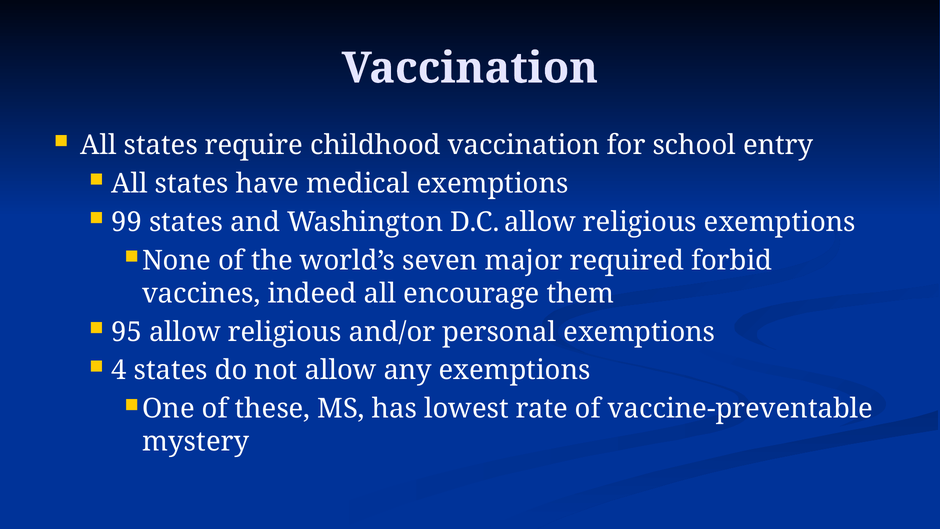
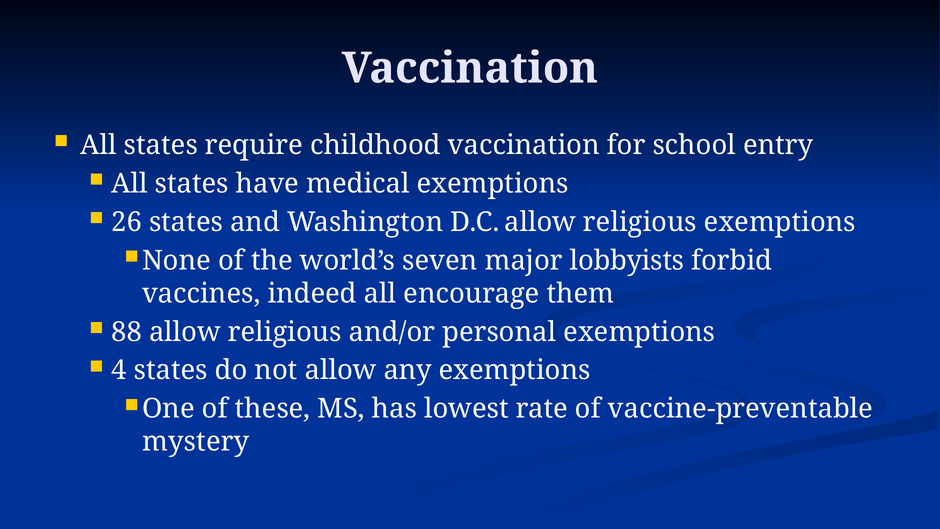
99: 99 -> 26 (127, 222)
required: required -> lobbyists (627, 261)
95: 95 -> 88 (127, 332)
